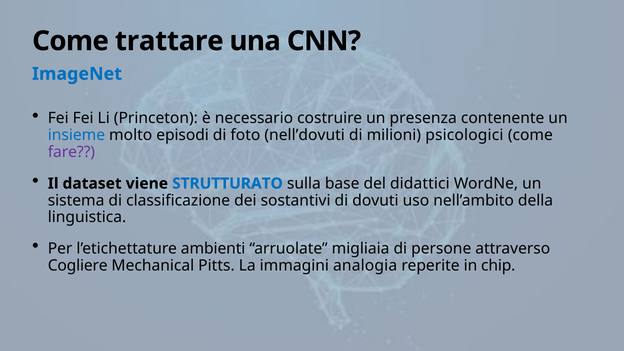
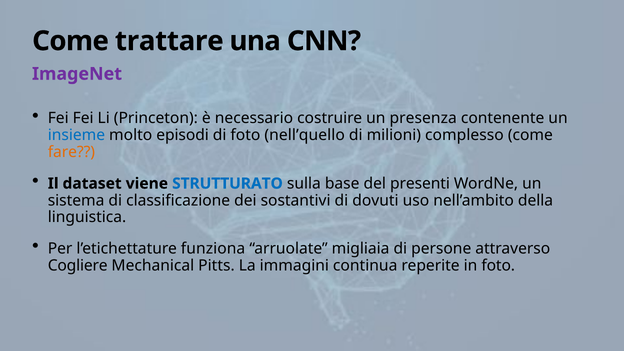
ImageNet colour: blue -> purple (77, 74)
nell’dovuti: nell’dovuti -> nell’quello (305, 135)
psicologici: psicologici -> complesso (464, 135)
fare colour: purple -> orange (71, 152)
didattici: didattici -> presenti (420, 184)
ambienti: ambienti -> funziona (213, 249)
analogia: analogia -> continua (365, 266)
in chip: chip -> foto (498, 266)
